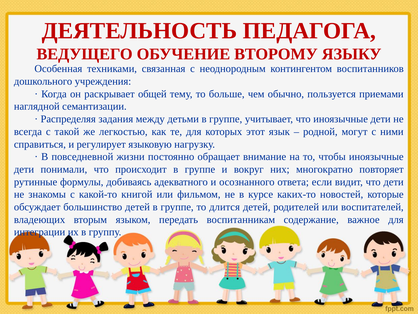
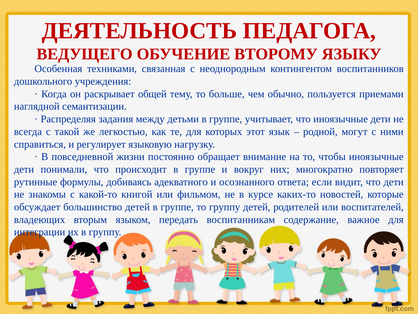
то длится: длится -> группу (225, 207)
